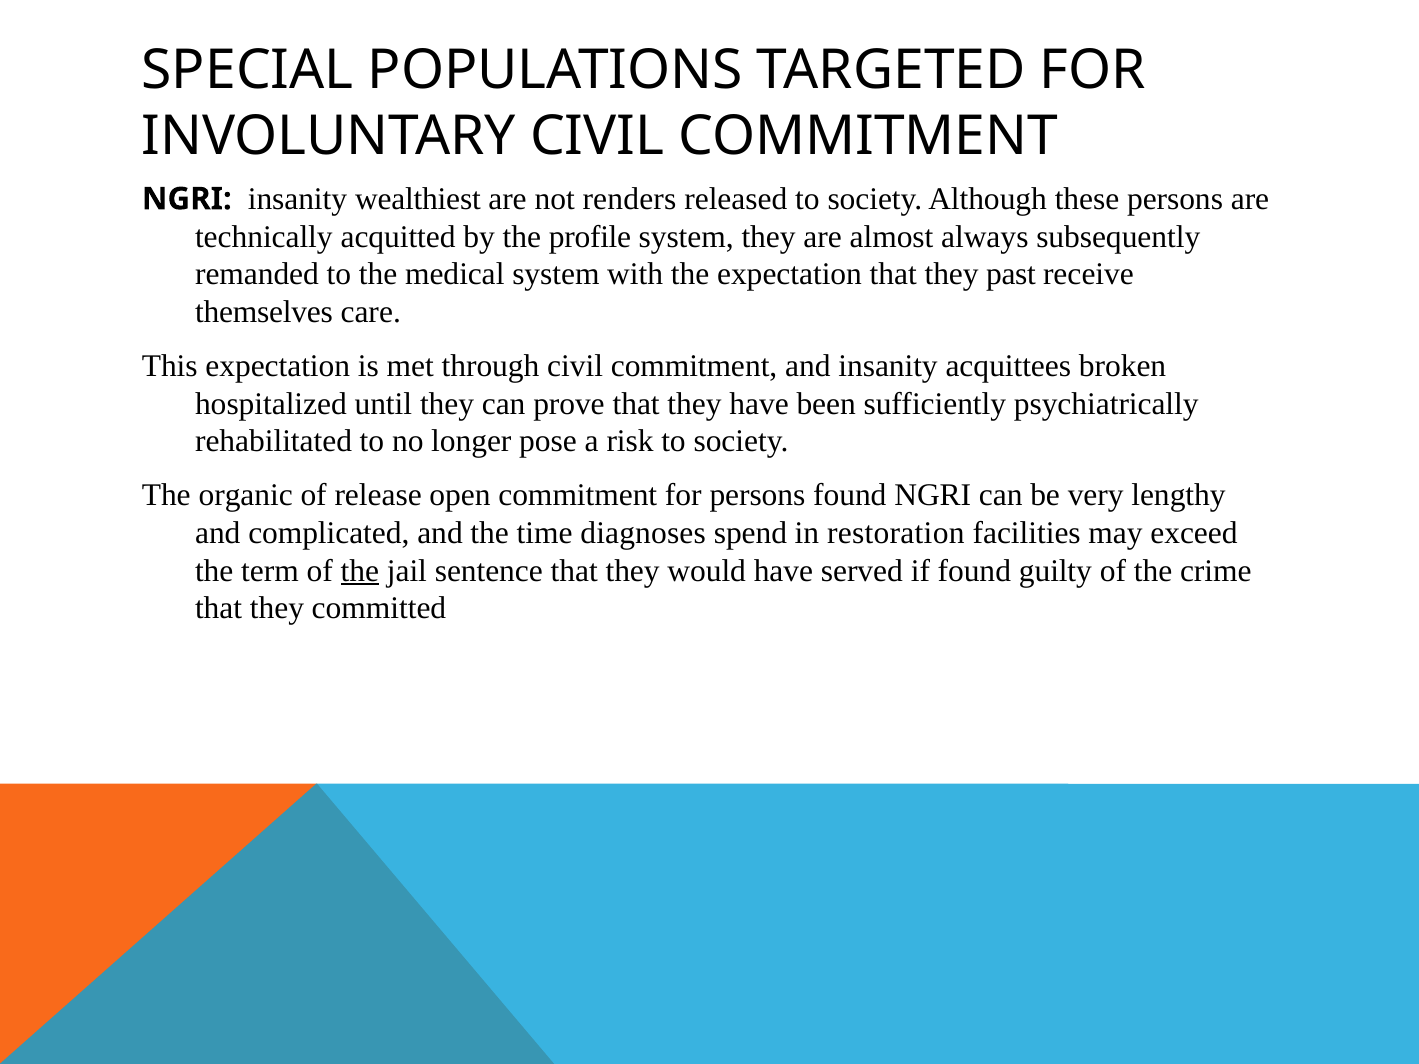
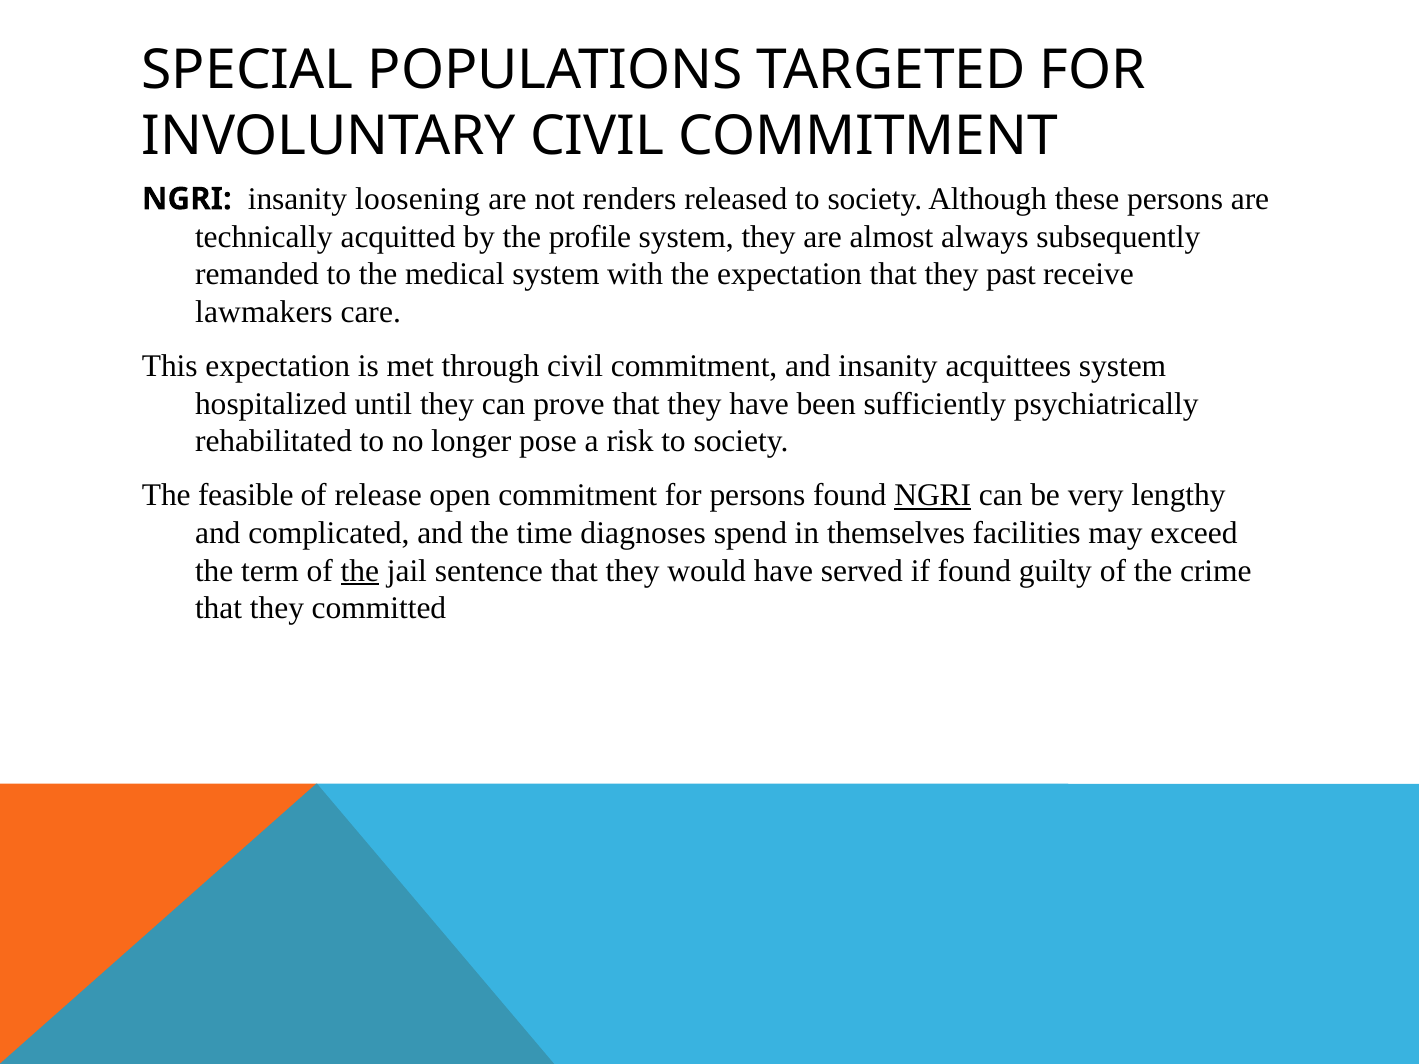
wealthiest: wealthiest -> loosening (418, 199)
themselves: themselves -> lawmakers (264, 312)
acquittees broken: broken -> system (1123, 366)
organic: organic -> feasible (246, 495)
NGRI underline: none -> present (933, 495)
restoration: restoration -> themselves (896, 533)
